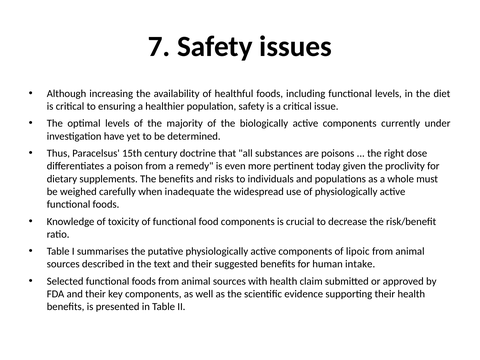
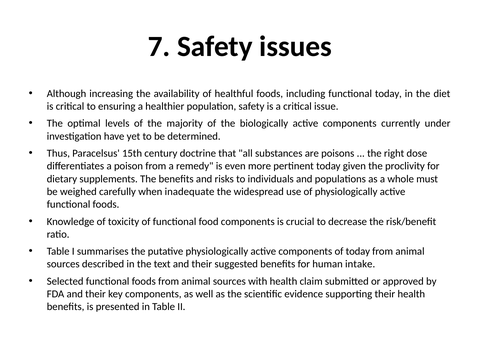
functional levels: levels -> today (388, 94)
of lipoic: lipoic -> today (358, 251)
